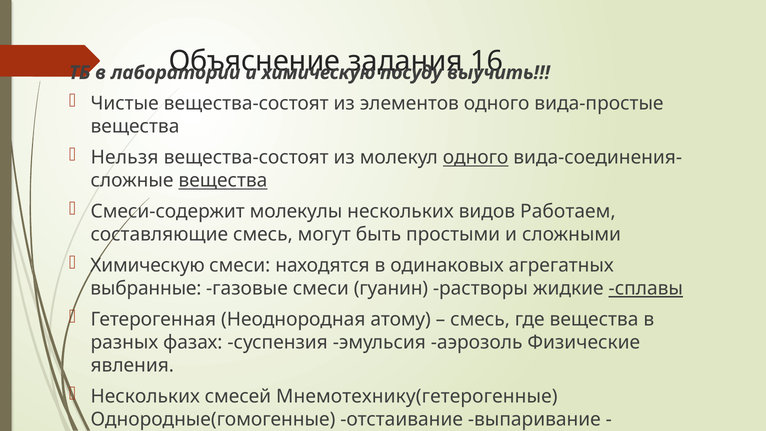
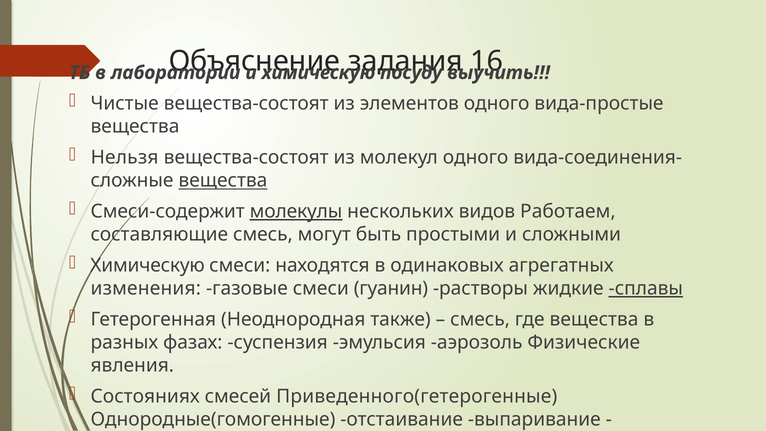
одного underline: present -> none (476, 158)
молекулы underline: none -> present (296, 212)
выбранные: выбранные -> изменения (146, 288)
атому: атому -> также (401, 319)
Нескольких: Нескольких -> Состояниях (145, 396)
Мнемотехнику(гетерогенные: Мнемотехнику(гетерогенные -> Приведенного(гетерогенные (417, 396)
